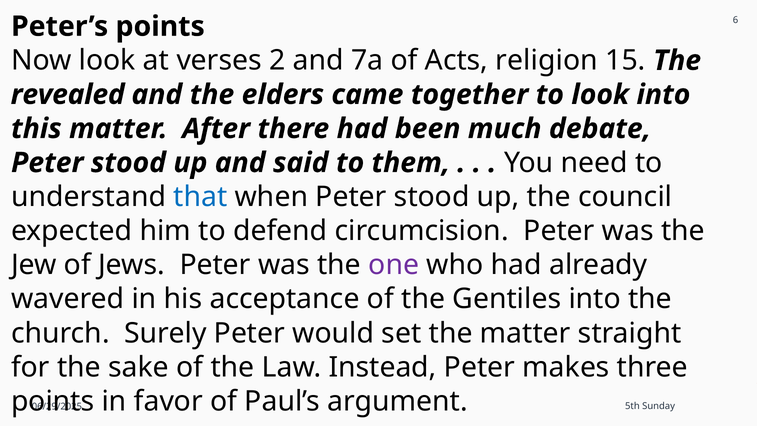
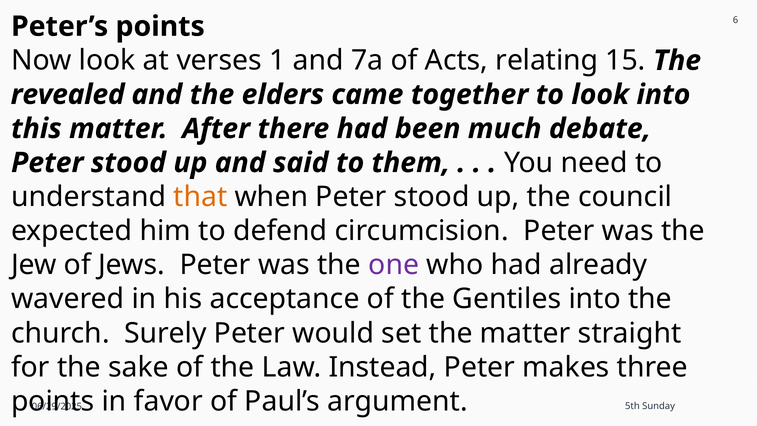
2: 2 -> 1 (277, 60)
religion: religion -> relating (547, 60)
that colour: blue -> orange (200, 197)
